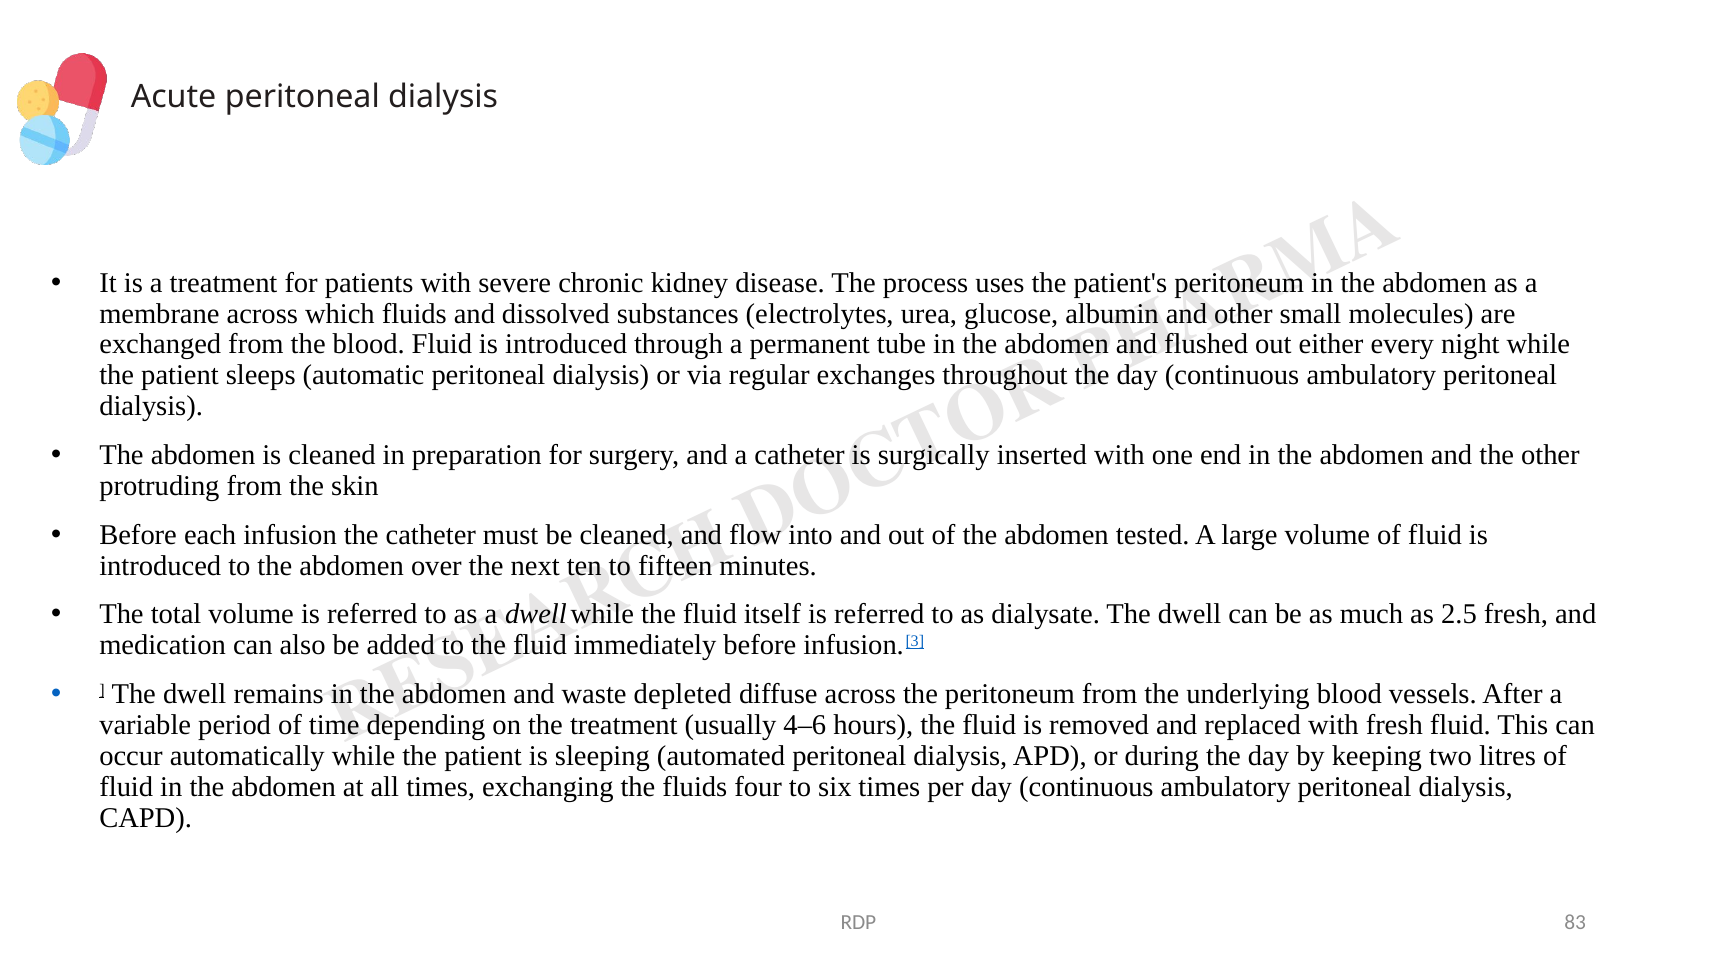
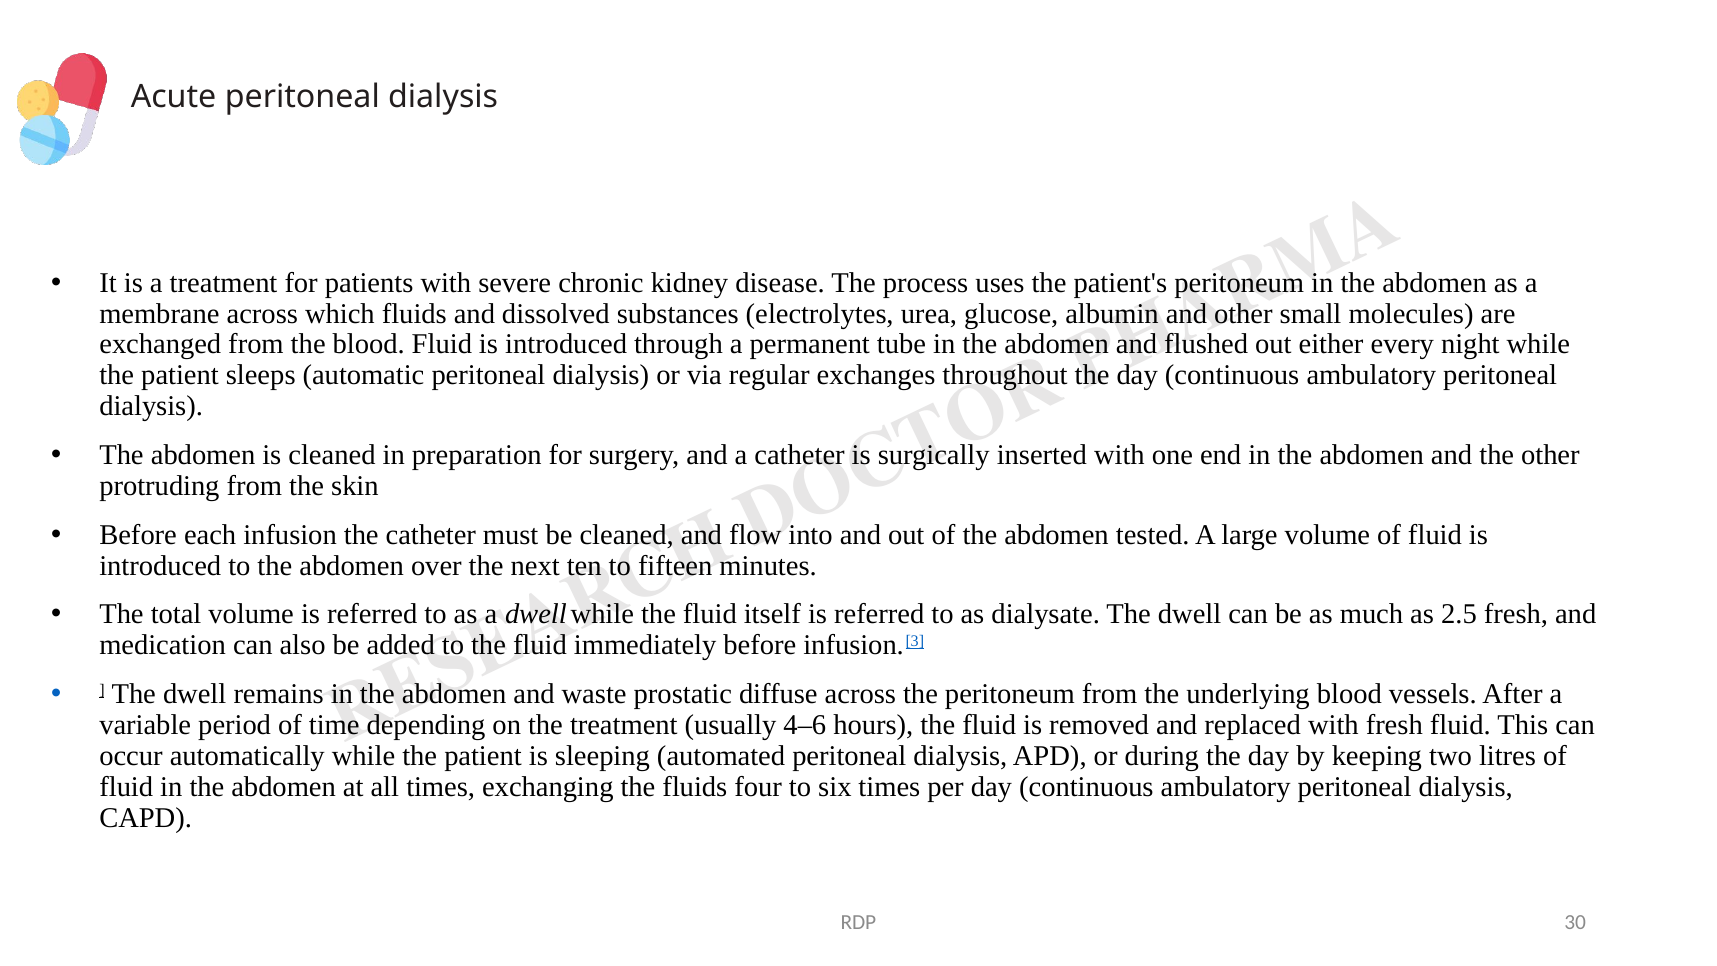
depleted: depleted -> prostatic (683, 694)
83: 83 -> 30 (1575, 922)
